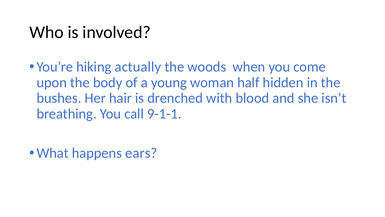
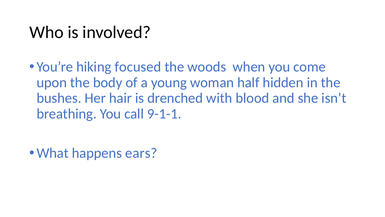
actually: actually -> focused (138, 67)
